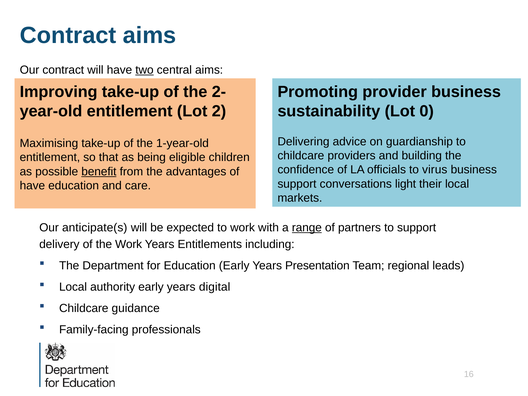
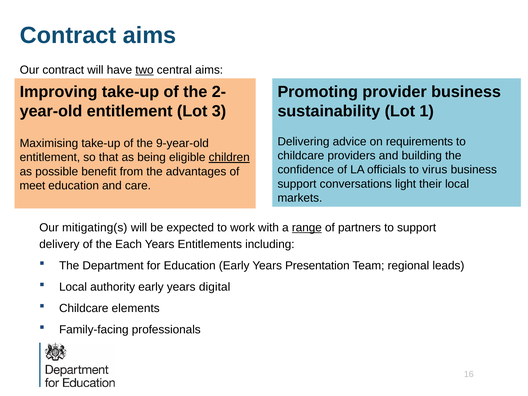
0: 0 -> 1 (427, 111)
2: 2 -> 3 (219, 111)
guardianship: guardianship -> requirements (419, 142)
1-year-old: 1-year-old -> 9-year-old (182, 143)
children underline: none -> present (229, 157)
benefit underline: present -> none (99, 172)
have: have -> meet (32, 186)
anticipate(s: anticipate(s -> mitigating(s (95, 228)
the Work: Work -> Each (129, 244)
guidance: guidance -> elements (136, 308)
